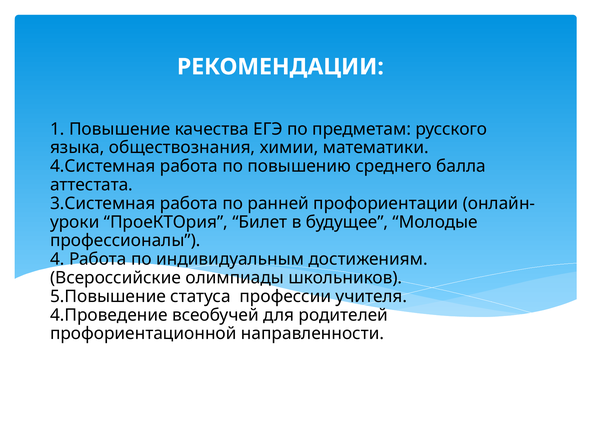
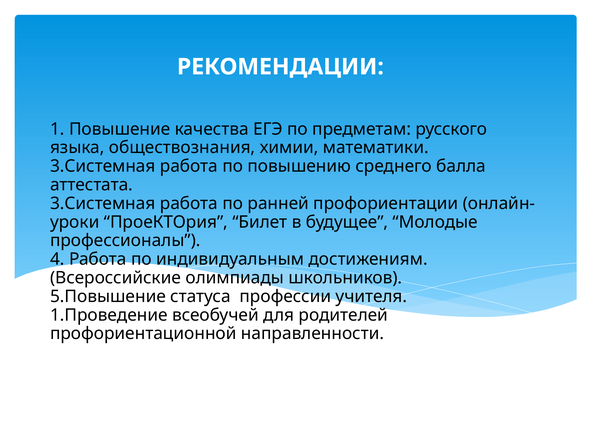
4.Системная: 4.Системная -> 3.Системная (103, 166)
4.Проведение: 4.Проведение -> 1.Проведение (109, 315)
